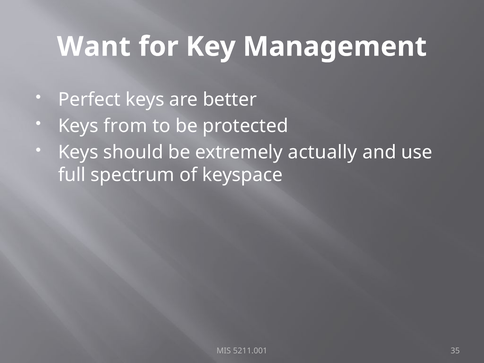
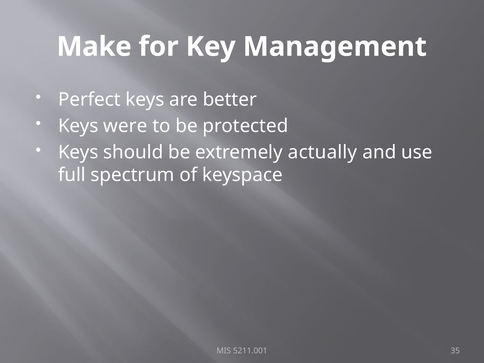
Want: Want -> Make (94, 47)
from: from -> were (125, 126)
